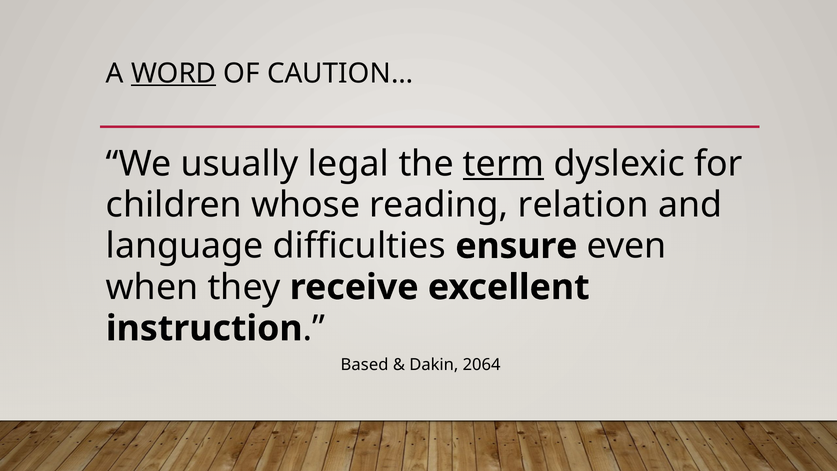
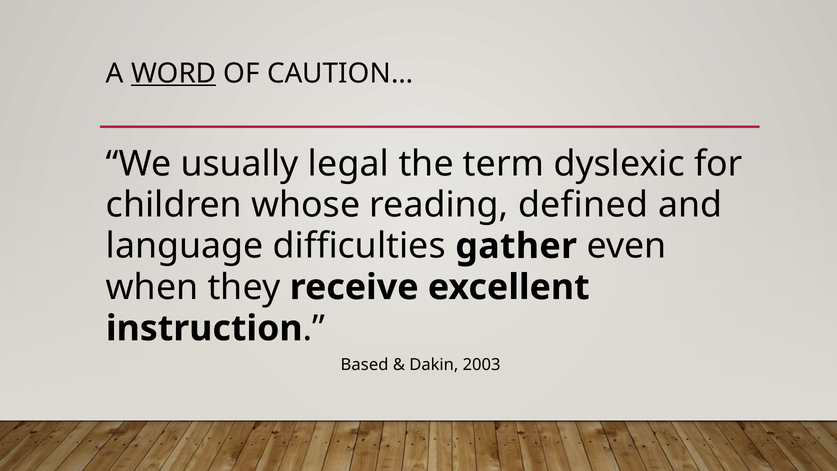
term underline: present -> none (504, 164)
relation: relation -> defined (583, 205)
ensure: ensure -> gather (516, 246)
2064: 2064 -> 2003 (482, 365)
